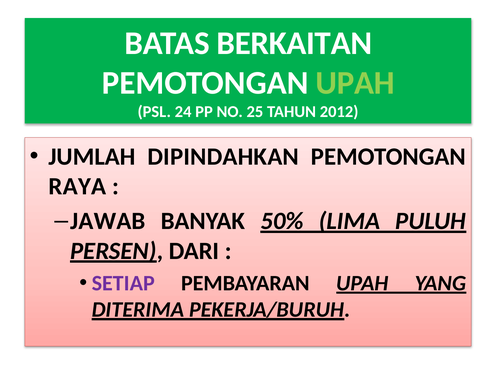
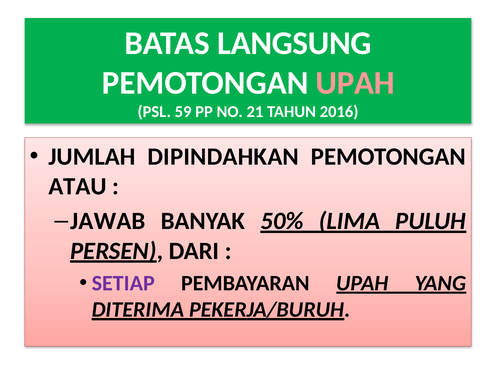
BERKAITAN: BERKAITAN -> LANGSUNG (294, 43)
UPAH colour: light green -> pink (355, 83)
24: 24 -> 59 (183, 112)
25: 25 -> 21 (255, 112)
2012: 2012 -> 2016 (339, 112)
RAYA: RAYA -> ATAU (78, 186)
